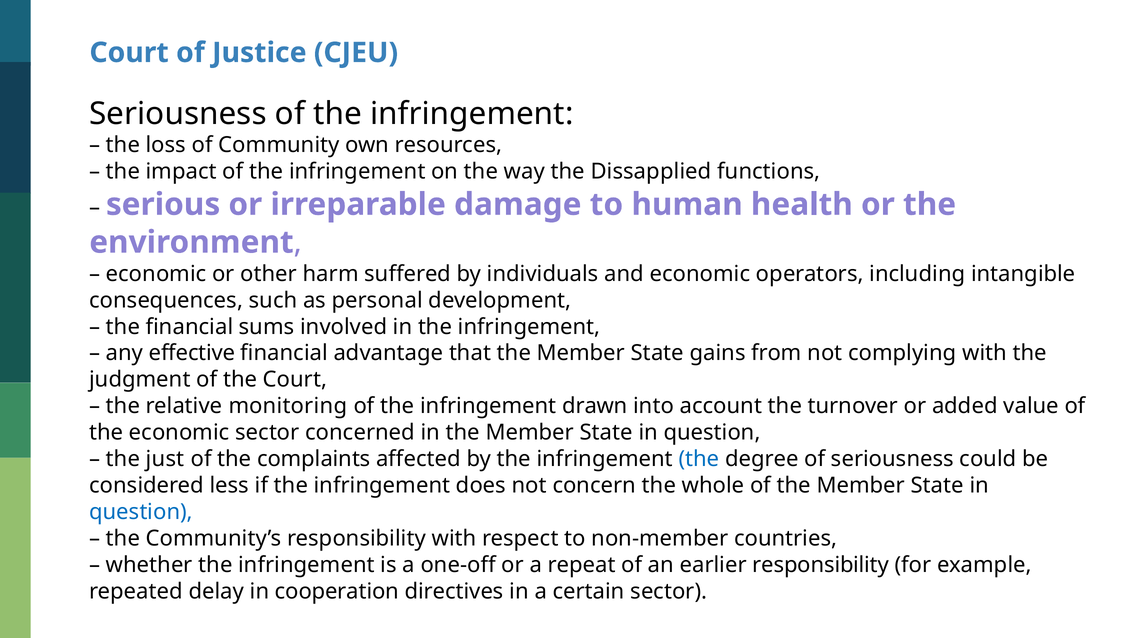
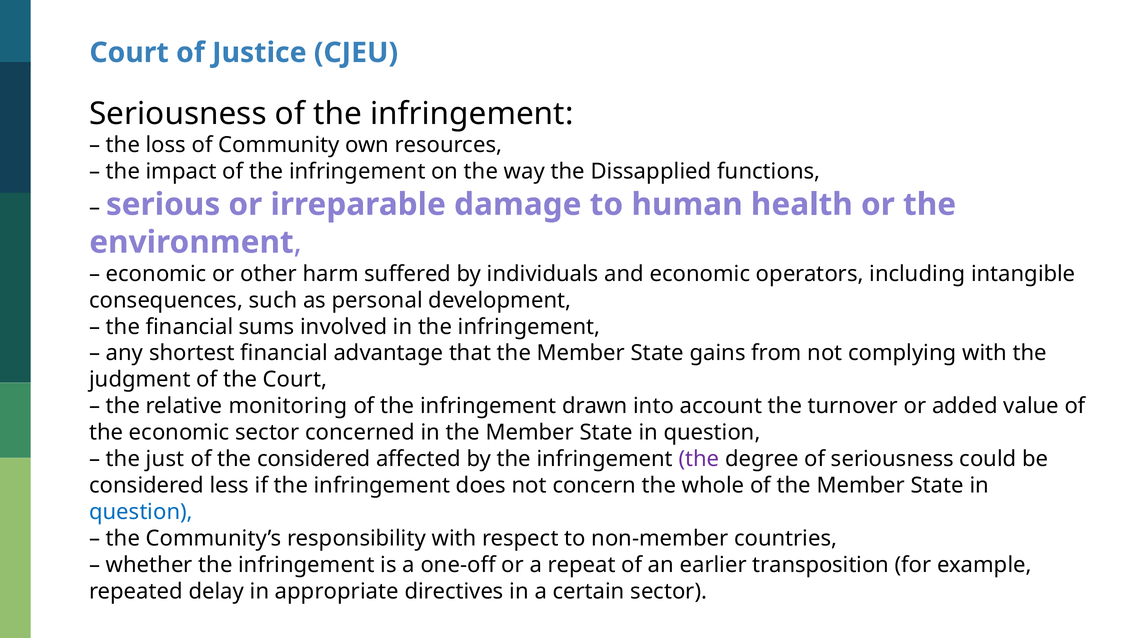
effective: effective -> shortest (192, 353)
the complaints: complaints -> considered (314, 459)
the colour: blue -> purple (699, 459)
earlier responsibility: responsibility -> transposition (821, 565)
cooperation: cooperation -> appropriate (337, 592)
